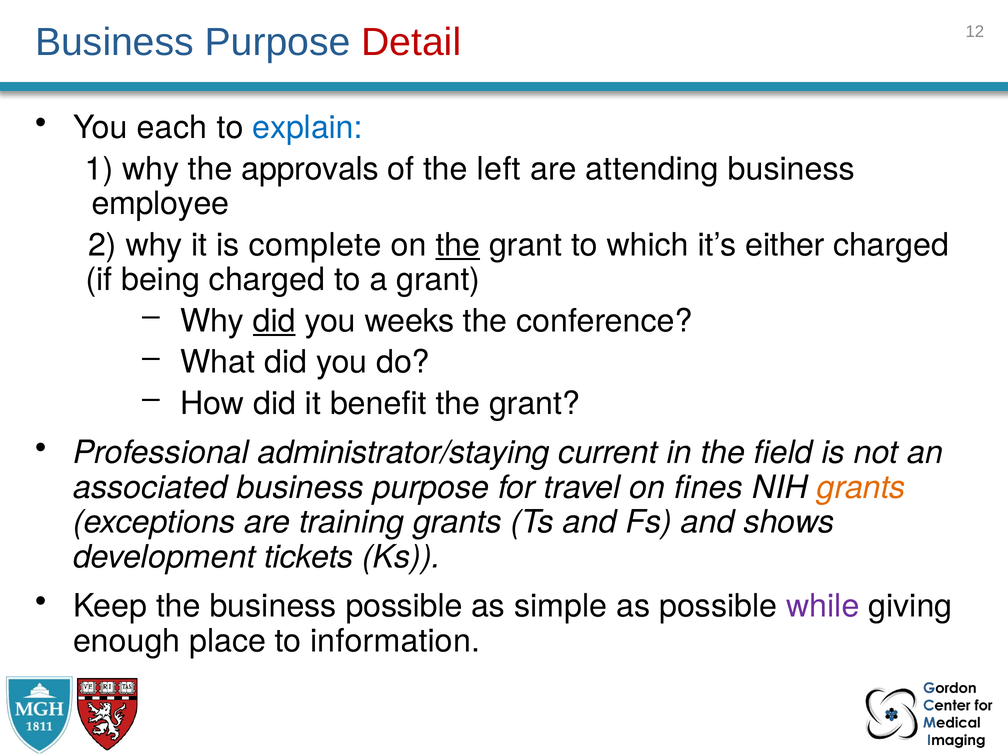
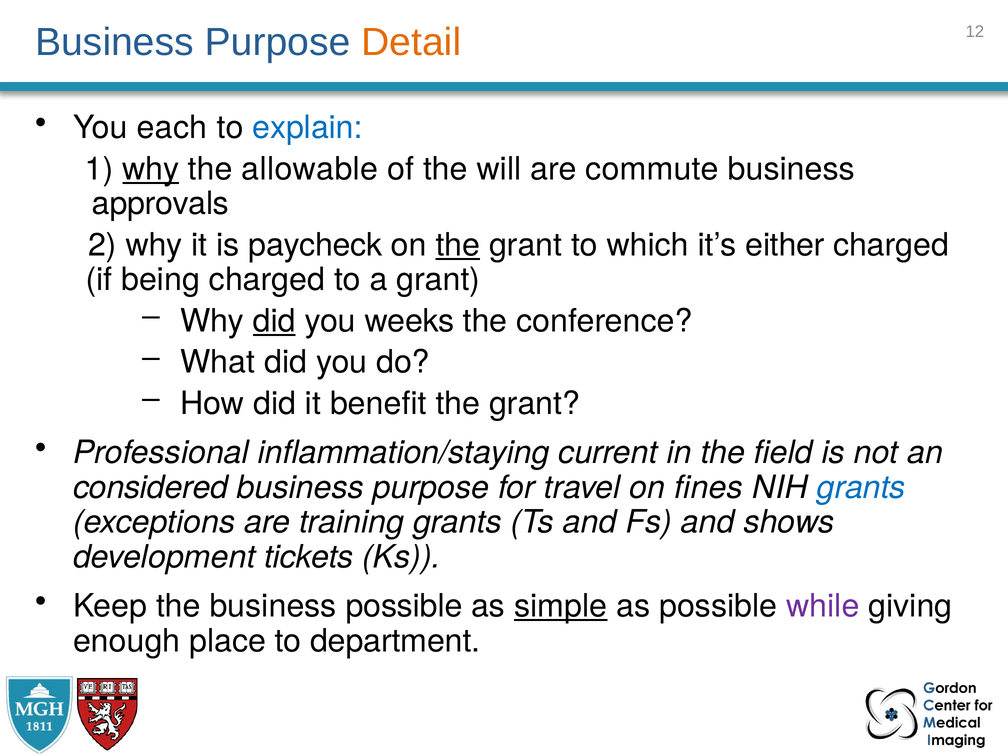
Detail colour: red -> orange (411, 42)
why underline: none -> present (151, 169)
approvals: approvals -> allowable (310, 169)
left: left -> will (499, 169)
attending: attending -> commute (652, 169)
employee: employee -> approvals (160, 204)
complete: complete -> paycheck (315, 245)
administrator/staying: administrator/staying -> inflammation/staying (404, 453)
associated: associated -> considered (151, 488)
grants colour: orange -> blue (861, 488)
simple underline: none -> present (561, 606)
information: information -> department (395, 641)
